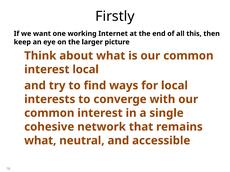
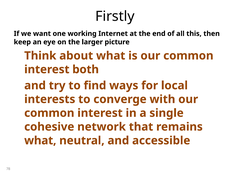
interest local: local -> both (86, 70)
